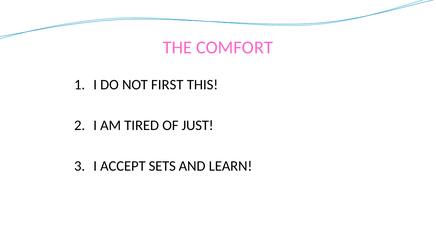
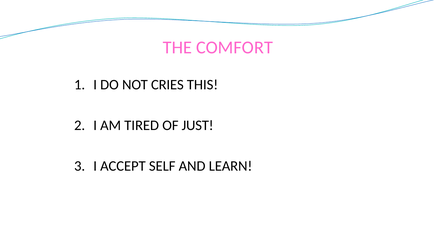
FIRST: FIRST -> CRIES (167, 85)
SETS: SETS -> SELF (162, 166)
